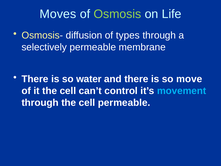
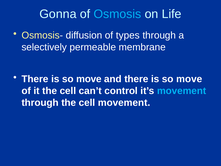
Moves: Moves -> Gonna (58, 14)
Osmosis colour: light green -> light blue (117, 14)
water: water -> move (89, 79)
cell permeable: permeable -> movement (124, 102)
